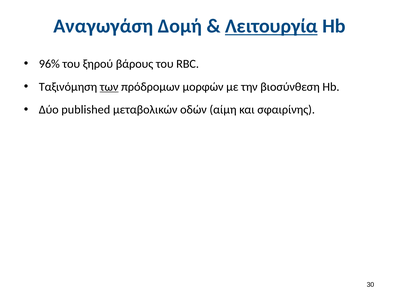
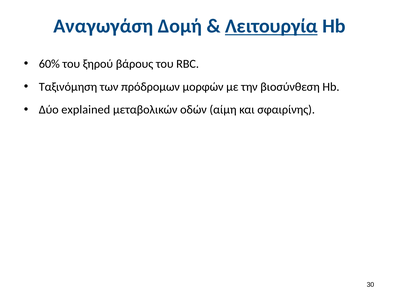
96%: 96% -> 60% (49, 64)
των underline: present -> none (109, 87)
published: published -> explained (86, 110)
